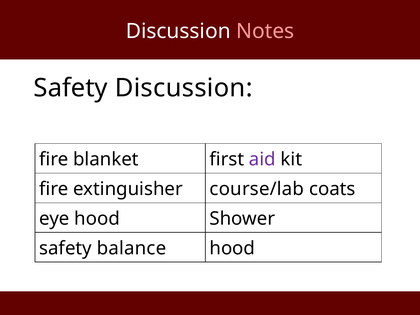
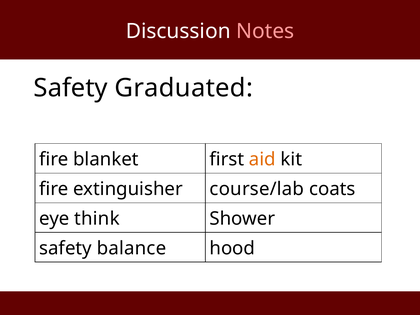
Safety Discussion: Discussion -> Graduated (184, 88)
aid colour: purple -> orange (262, 159)
eye hood: hood -> think (97, 219)
